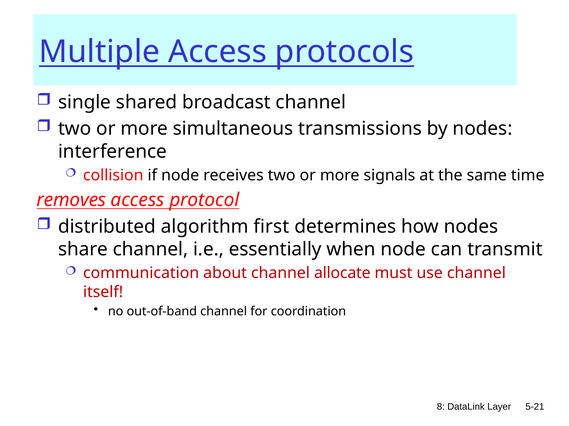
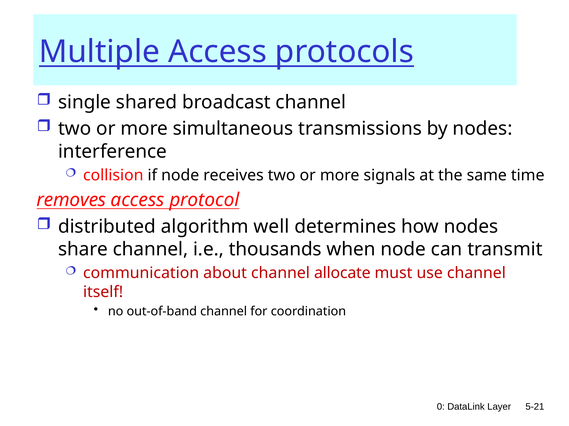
first: first -> well (271, 227)
essentially: essentially -> thousands (275, 250)
8: 8 -> 0 (441, 407)
